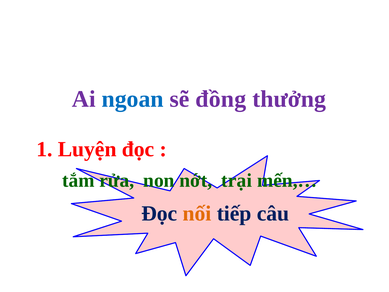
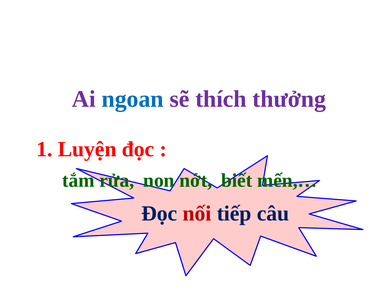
đồng: đồng -> thích (221, 99)
trại: trại -> biết (237, 180)
nối colour: orange -> red (197, 213)
